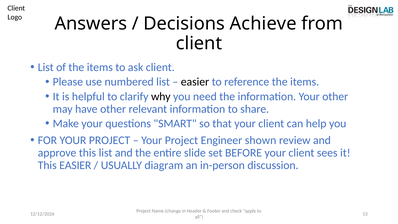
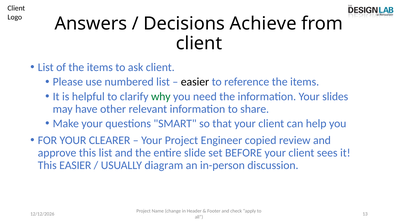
why colour: black -> green (161, 96)
Your other: other -> slides (335, 96)
FOR YOUR PROJECT: PROJECT -> CLEARER (110, 140)
shown: shown -> copied (261, 140)
